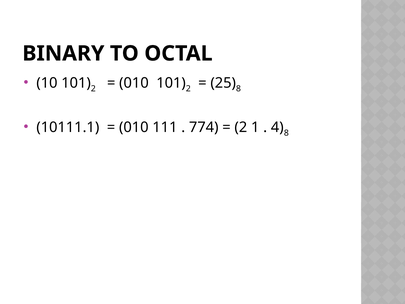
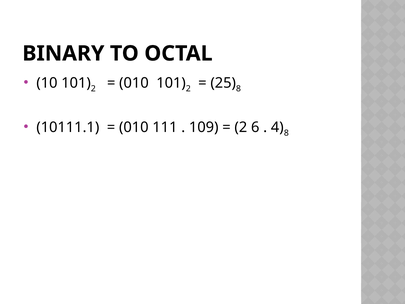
774: 774 -> 109 (204, 127)
1: 1 -> 6 (255, 127)
